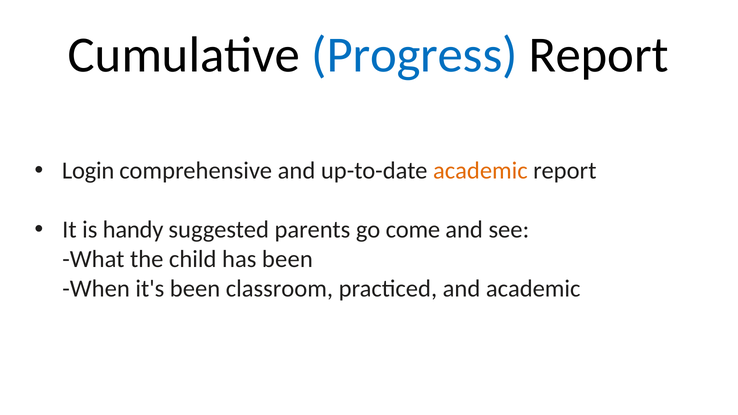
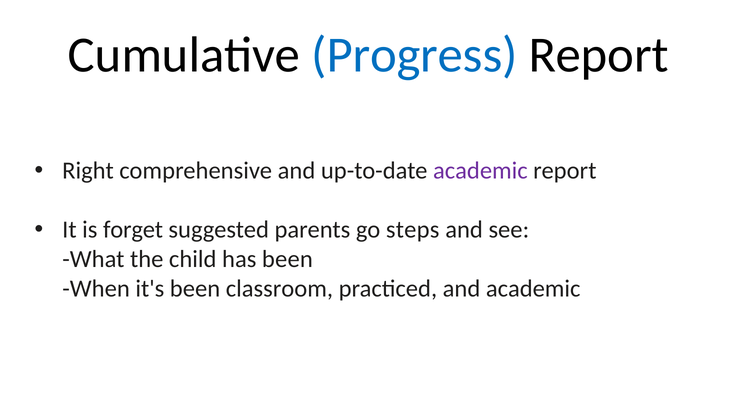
Login: Login -> Right (88, 171)
academic colour: orange -> purple (480, 171)
handy: handy -> forget (133, 230)
come: come -> steps (413, 230)
